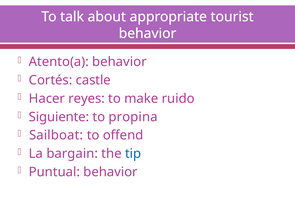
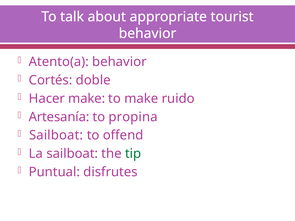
castle: castle -> doble (93, 80)
Hacer reyes: reyes -> make (87, 99)
Siguiente: Siguiente -> Artesanía (59, 117)
La bargain: bargain -> sailboat (72, 154)
tip colour: blue -> green (133, 154)
Puntual behavior: behavior -> disfrutes (110, 172)
